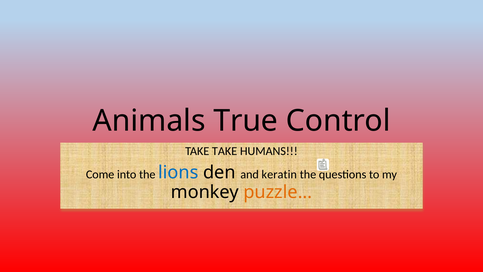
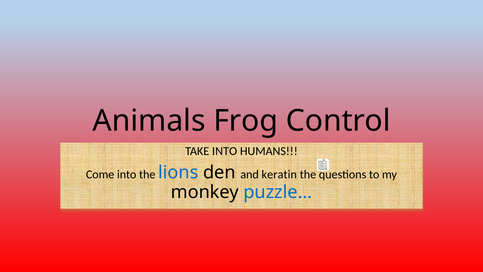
True: True -> Frog (246, 121)
TAKE TAKE: TAKE -> INTO (225, 151)
puzzle… colour: orange -> blue (278, 192)
